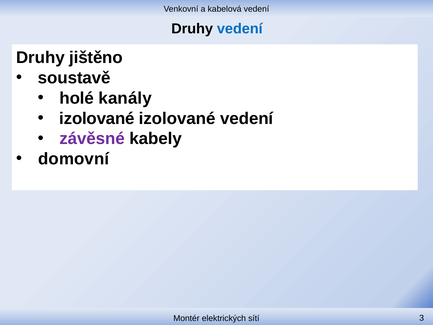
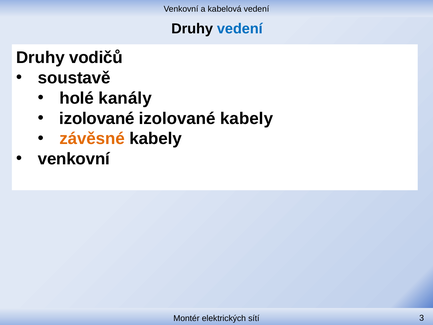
jištěno: jištěno -> vodičů (96, 58)
izolované vedení: vedení -> kabely (247, 118)
závěsné colour: purple -> orange (92, 139)
domovní: domovní -> venkovní (74, 159)
